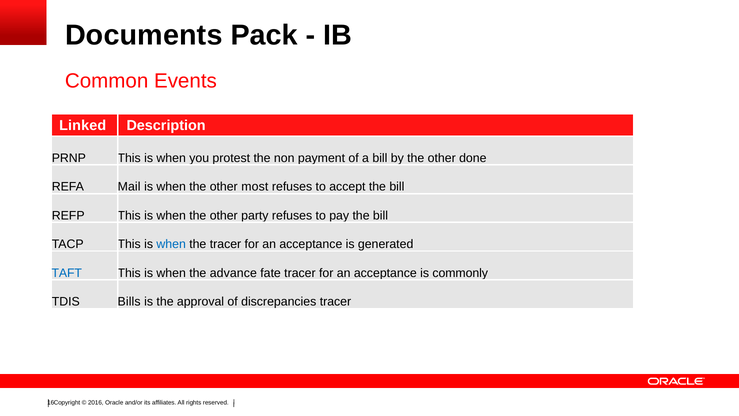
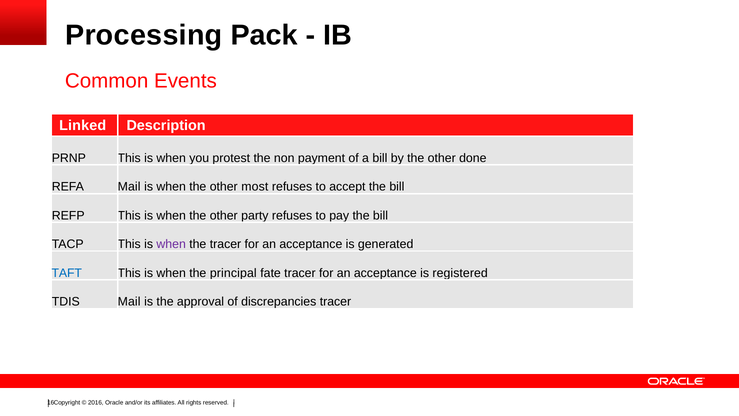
Documents: Documents -> Processing (144, 35)
when colour: blue -> purple (171, 244)
advance: advance -> principal (233, 273)
commonly: commonly -> registered (460, 273)
TDIS Bills: Bills -> Mail (129, 302)
